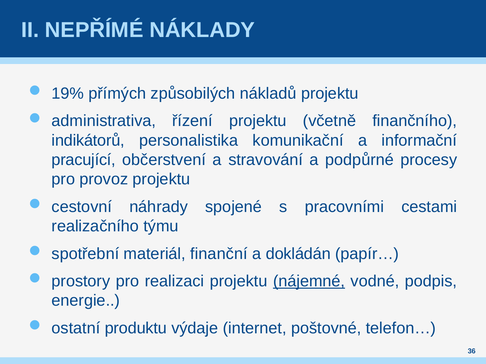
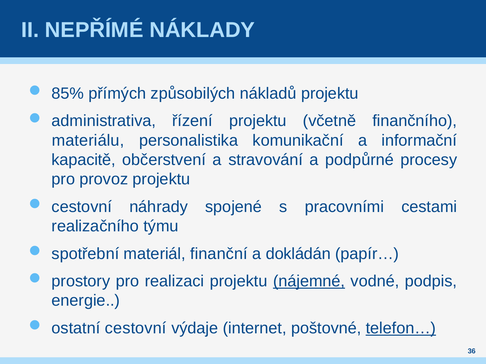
19%: 19% -> 85% (68, 94)
indikátorů: indikátorů -> materiálu (88, 141)
pracující: pracující -> kapacitě (84, 160)
ostatní produktu: produktu -> cestovní (136, 329)
telefon… underline: none -> present (401, 329)
